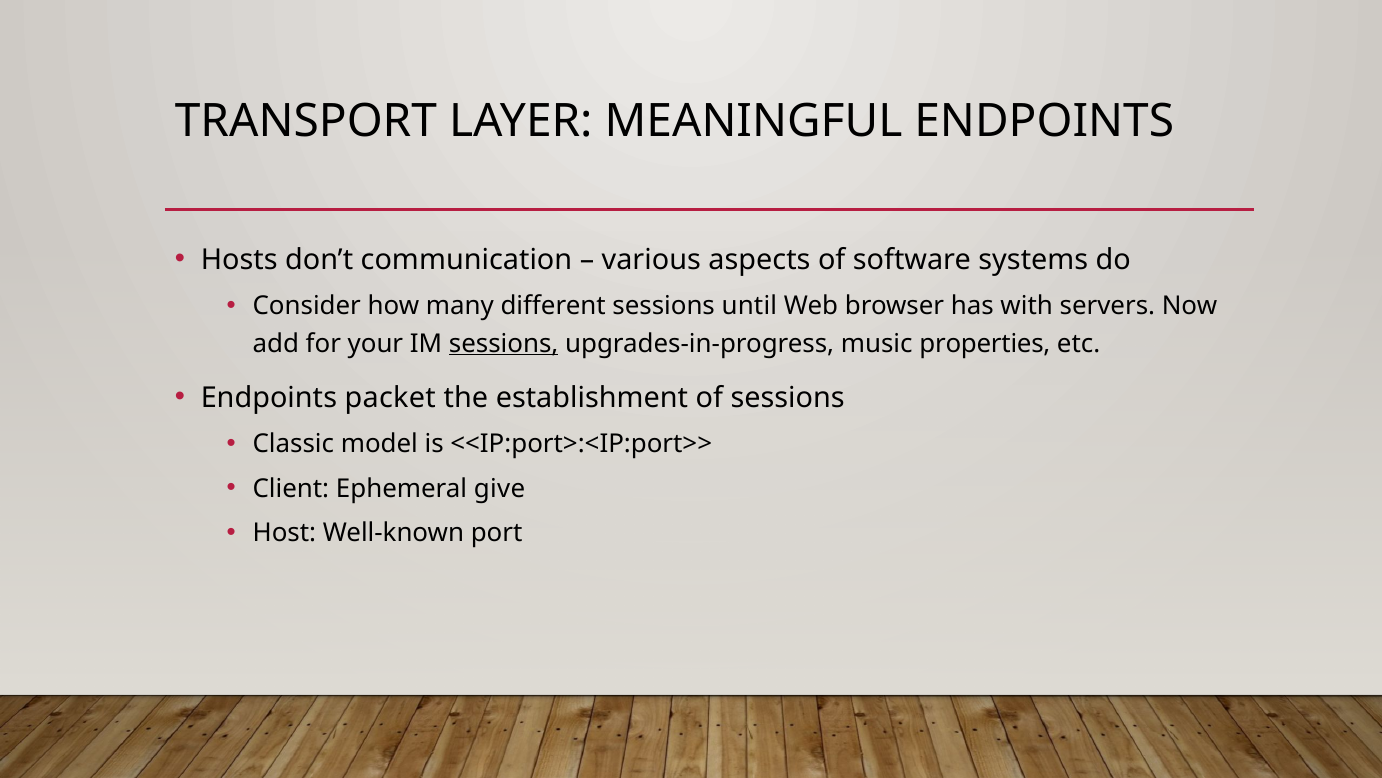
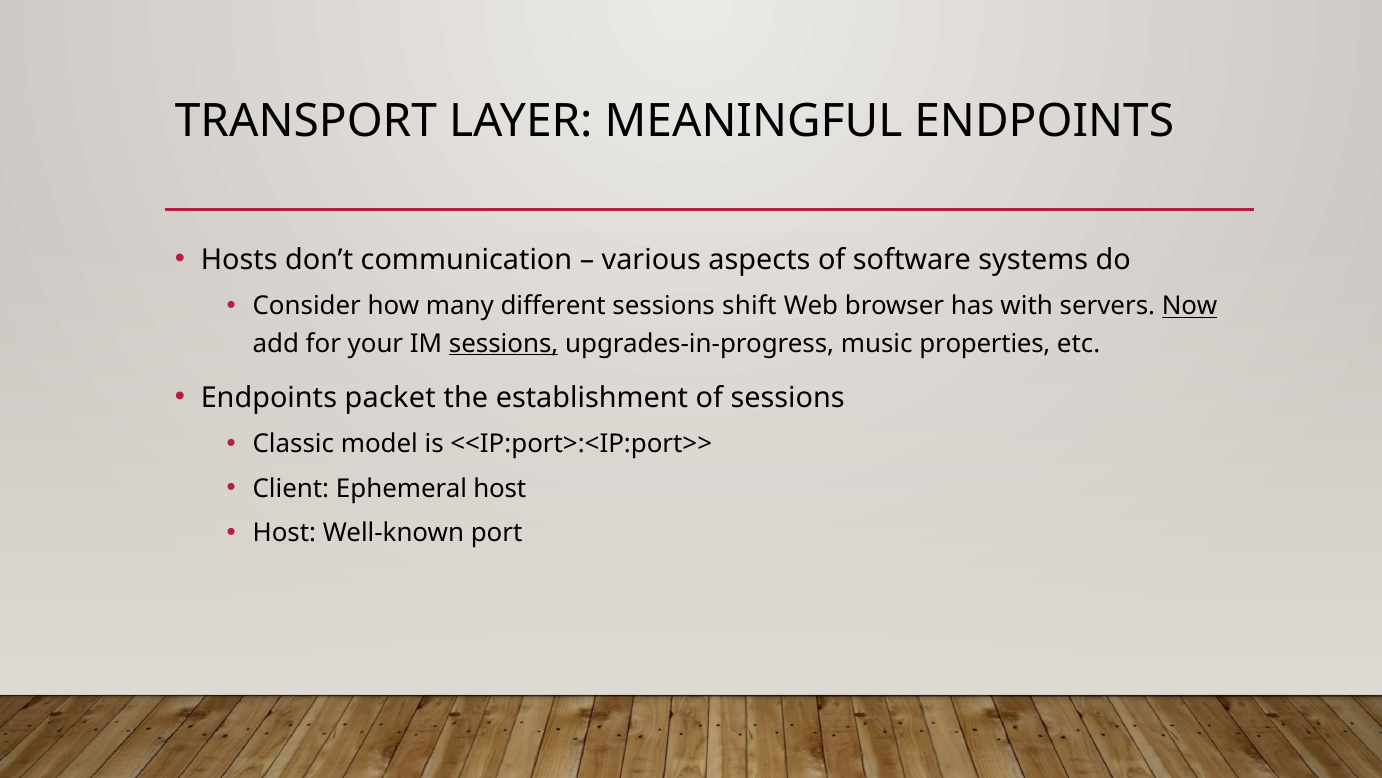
until: until -> shift (749, 306)
Now underline: none -> present (1190, 306)
Ephemeral give: give -> host (500, 488)
